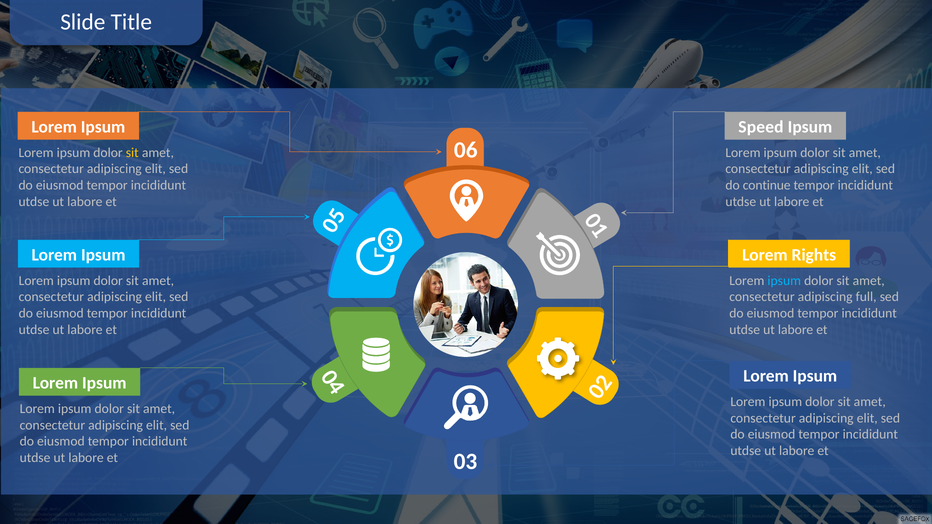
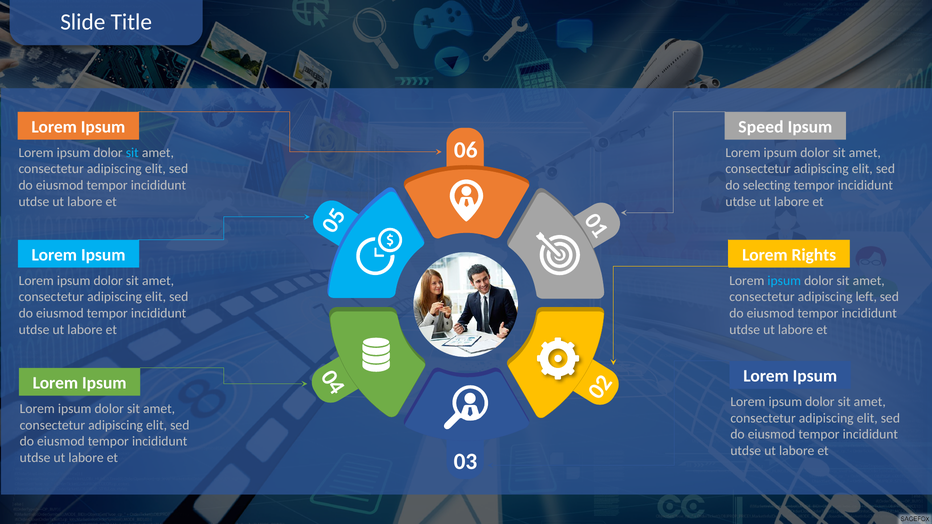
sit colour: yellow -> light blue (132, 153)
continue: continue -> selecting (767, 185)
full: full -> left (866, 297)
